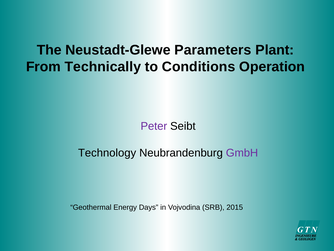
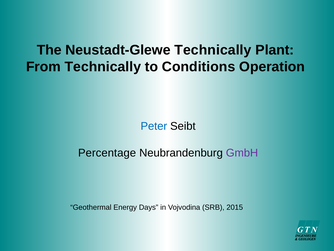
Neustadt-Glewe Parameters: Parameters -> Technically (213, 50)
Peter colour: purple -> blue (154, 126)
Technology: Technology -> Percentage (107, 153)
